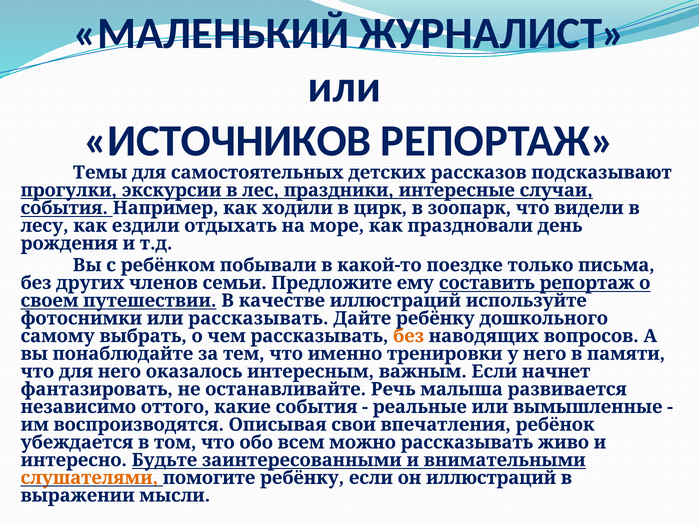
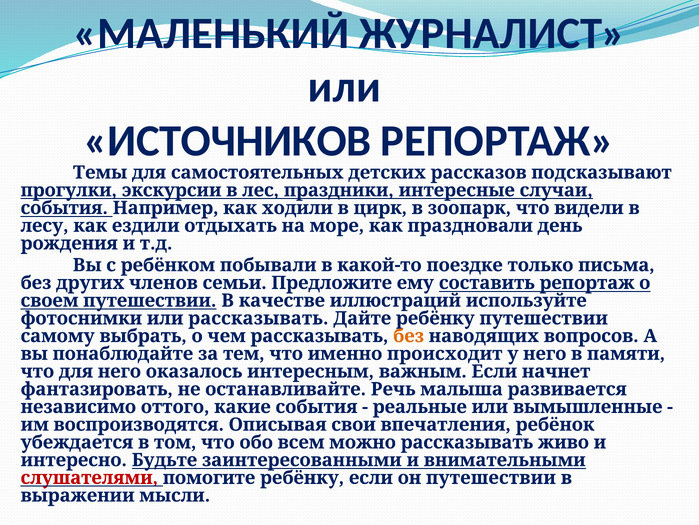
ребёнку дошкольного: дошкольного -> путешествии (544, 318)
тренировки: тренировки -> происходит (445, 353)
слушателями colour: orange -> red (89, 477)
он иллюстраций: иллюстраций -> путешествии (491, 477)
